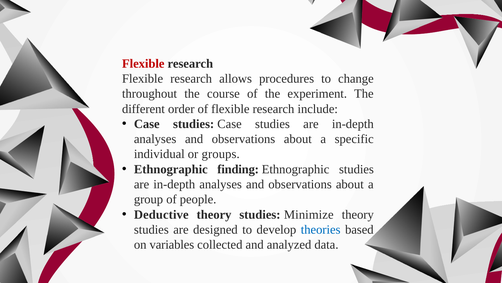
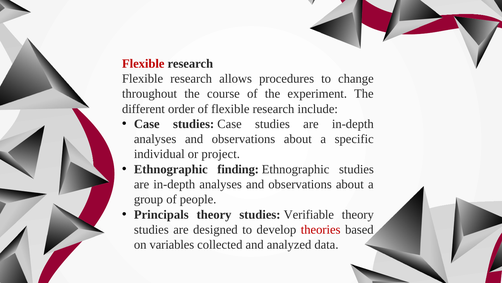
groups: groups -> project (221, 154)
Deductive: Deductive -> Principals (161, 214)
Minimize: Minimize -> Verifiable (309, 214)
theories colour: blue -> red (321, 229)
